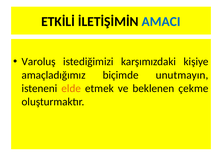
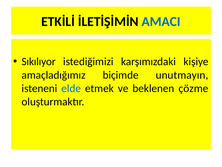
Varoluş: Varoluş -> Sıkılıyor (39, 61)
elde colour: orange -> blue (71, 88)
çekme: çekme -> çözme (193, 88)
